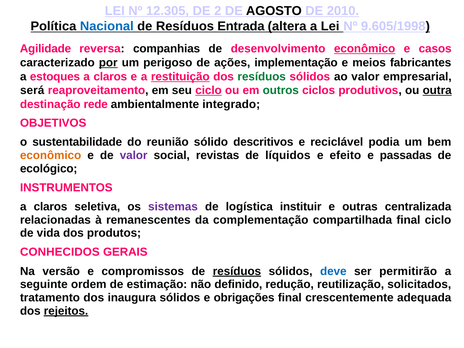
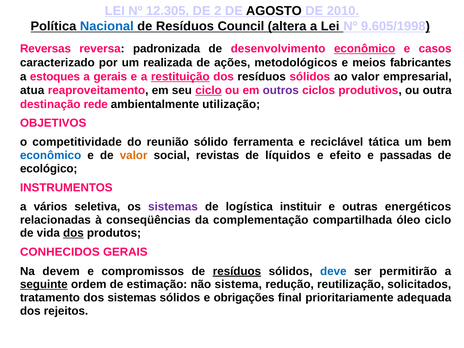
Entrada: Entrada -> Council (241, 26)
Agilidade: Agilidade -> Reversas (45, 49)
companhias: companhias -> padronizada (167, 49)
por underline: present -> none (108, 63)
perigoso: perigoso -> realizada (168, 63)
implementação: implementação -> metodológicos (296, 63)
claros: claros -> gerais (110, 77)
resíduos colour: green -> black (262, 77)
será: será -> atua (32, 90)
outros colour: green -> purple (281, 90)
outra underline: present -> none (437, 90)
integrado: integrado -> utilização (231, 104)
sustentabilidade: sustentabilidade -> competitividade (77, 142)
descritivos: descritivos -> ferramenta (263, 142)
podia: podia -> tática (384, 142)
econômico colour: orange -> blue (51, 155)
valor colour: purple -> orange (134, 155)
claros: claros -> vários (51, 207)
centralizada: centralizada -> energéticos (418, 207)
remanescentes: remanescentes -> conseqüências (148, 220)
compartilhada final: final -> óleo (408, 220)
dos underline: none -> present (73, 233)
versão: versão -> devem (61, 271)
seguinte underline: none -> present (44, 284)
definido: definido -> sistema (238, 284)
dos inaugura: inaugura -> sistemas (132, 298)
crescentemente: crescentemente -> prioritariamente (349, 298)
rejeitos underline: present -> none (66, 311)
